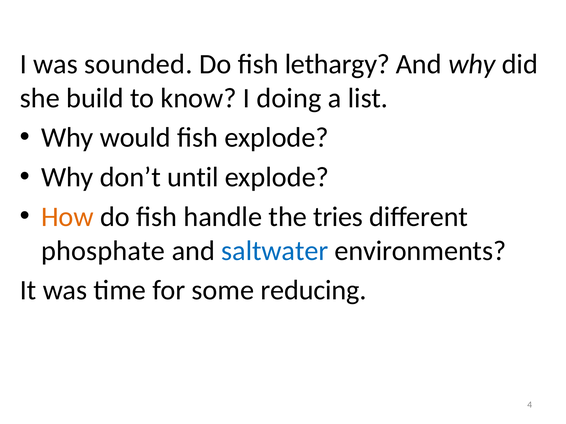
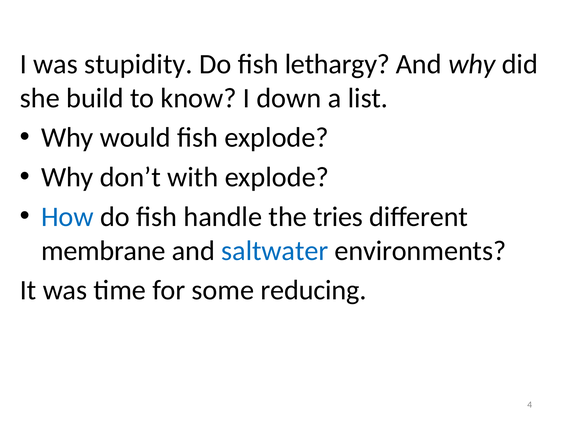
sounded: sounded -> stupidity (138, 64)
doing: doing -> down (289, 98)
until: until -> with (193, 177)
How colour: orange -> blue (67, 217)
phosphate: phosphate -> membrane (103, 251)
